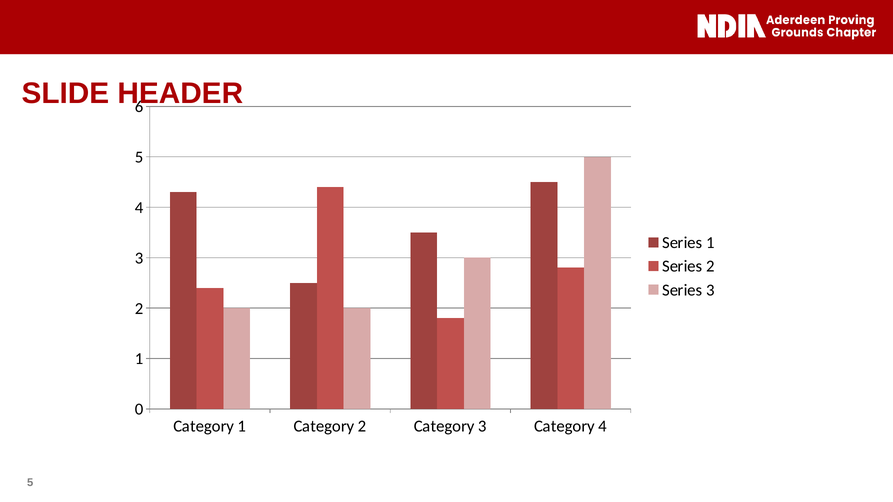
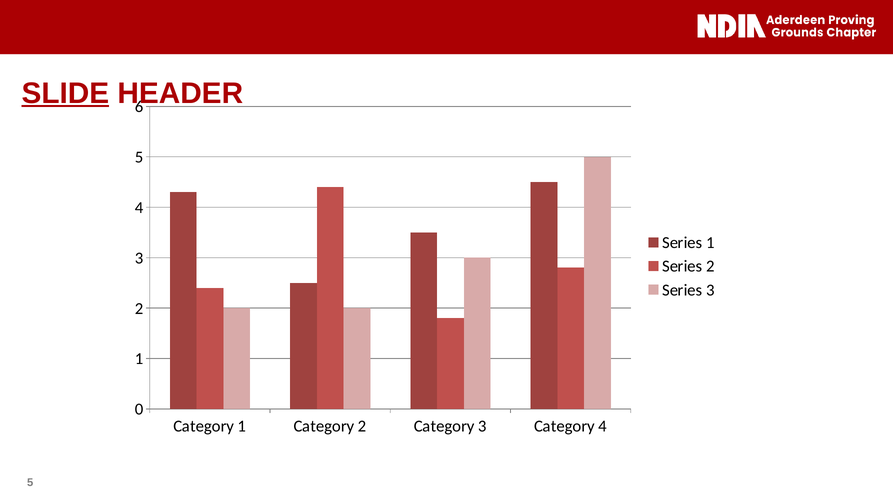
SLIDE underline: none -> present (65, 93)
